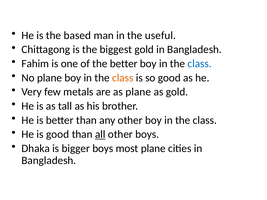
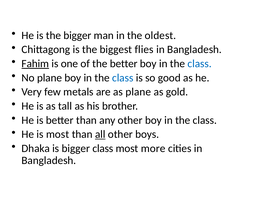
the based: based -> bigger (77, 35)
useful: useful -> oldest (160, 35)
biggest gold: gold -> flies (144, 50)
Fahim underline: none -> present (35, 64)
class colour: orange -> blue (123, 78)
is good: good -> most (58, 134)
bigger boys: boys -> class (103, 149)
most plane: plane -> more (153, 149)
